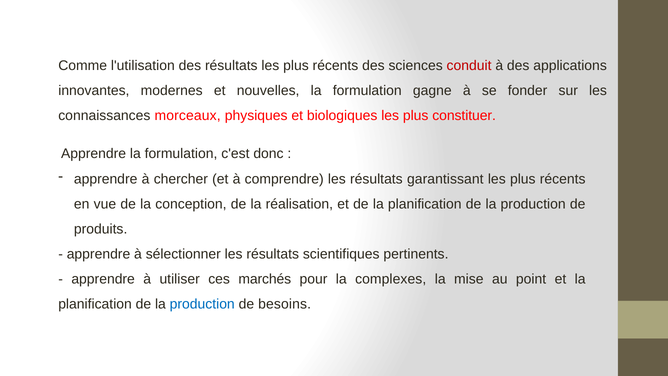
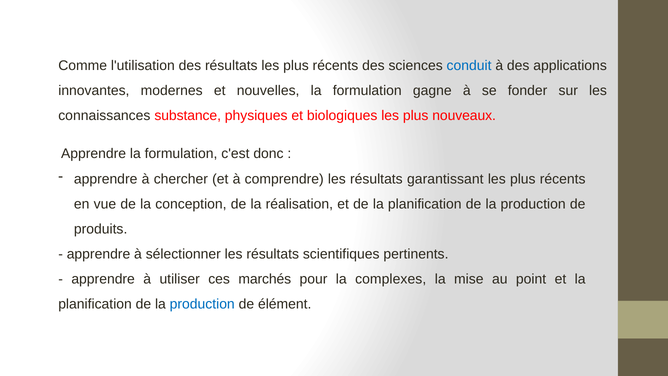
conduit colour: red -> blue (469, 66)
morceaux: morceaux -> substance (188, 116)
constituer: constituer -> nouveaux (464, 116)
besoins: besoins -> élément (285, 304)
